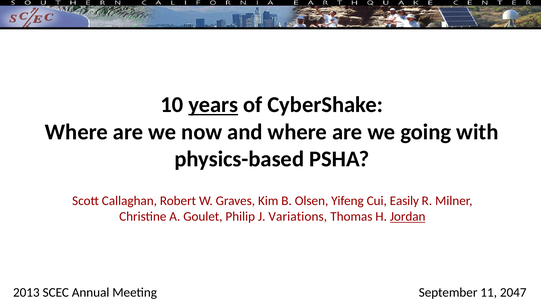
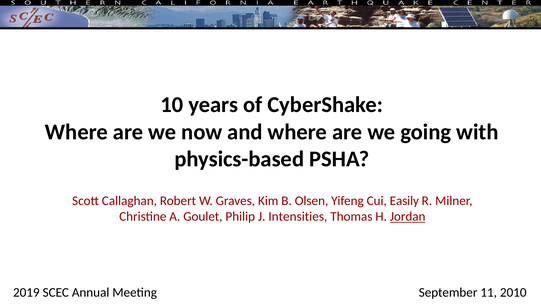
years underline: present -> none (213, 105)
Variations: Variations -> Intensities (298, 216)
2013: 2013 -> 2019 (26, 292)
2047: 2047 -> 2010 (513, 292)
